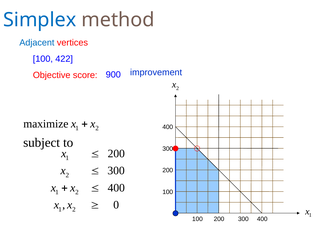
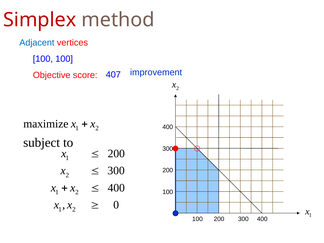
Simplex colour: blue -> red (40, 20)
100 422: 422 -> 100 (64, 59)
900: 900 -> 407 (113, 75)
